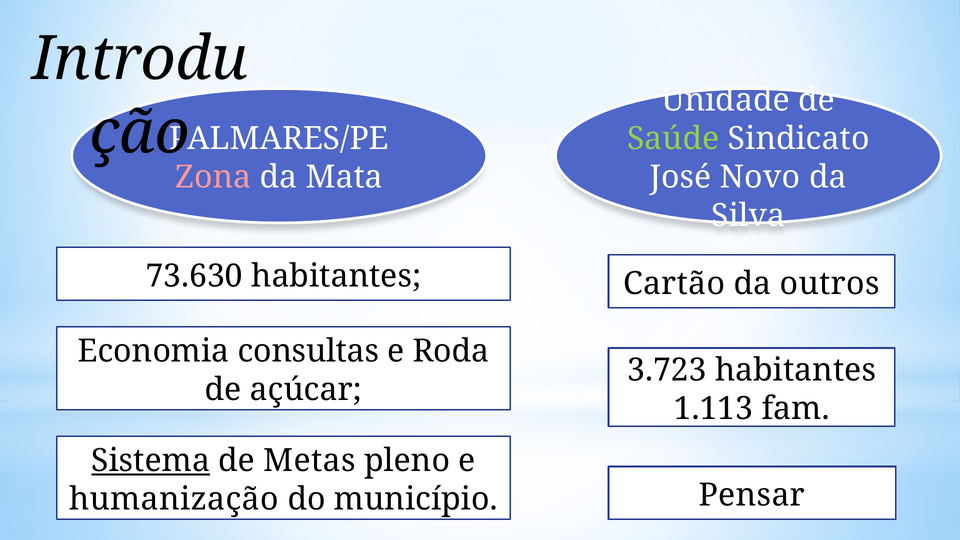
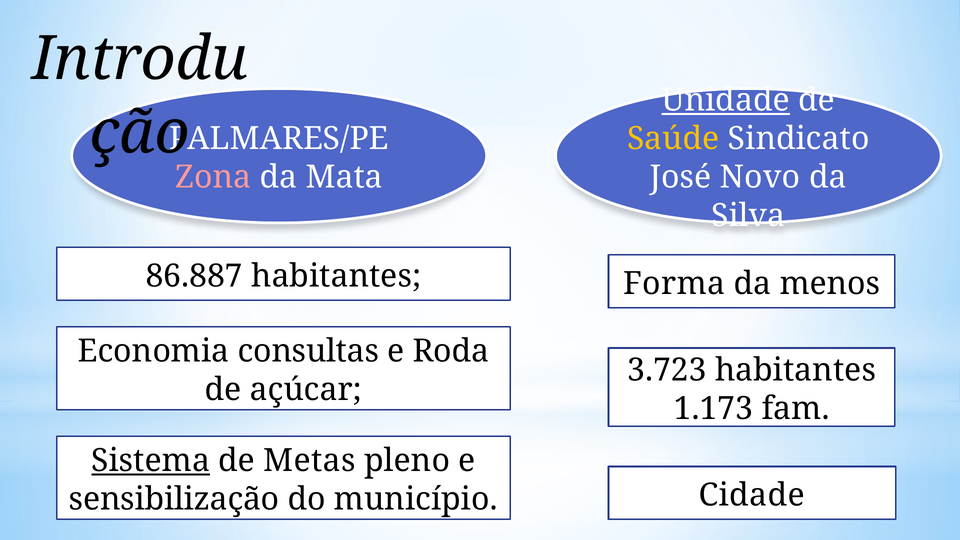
Unidade underline: none -> present (726, 100)
Saúde colour: light green -> yellow (673, 139)
73.630: 73.630 -> 86.887 (194, 276)
Cartão: Cartão -> Forma (674, 284)
outros: outros -> menos (830, 284)
1.113: 1.113 -> 1.173 (713, 409)
Pensar: Pensar -> Cidade (752, 495)
humanização: humanização -> sensibilização (174, 499)
